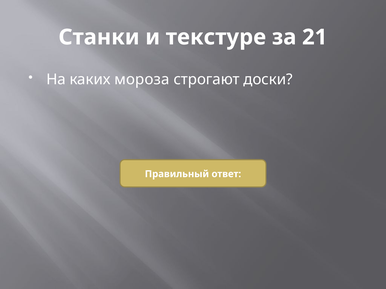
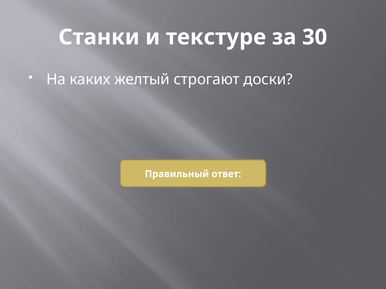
21: 21 -> 30 (315, 37)
мороза: мороза -> желтый (142, 80)
